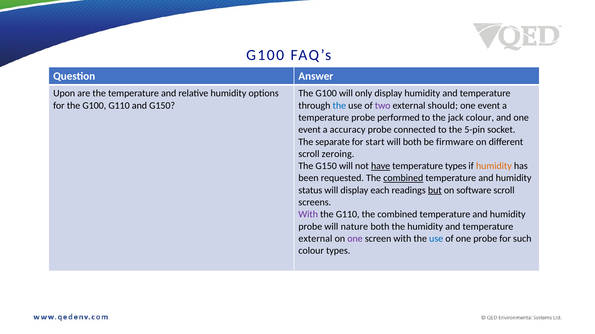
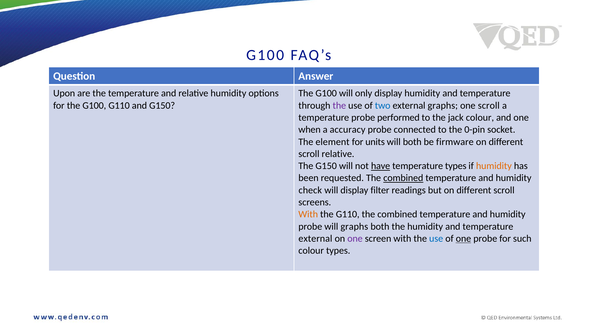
the colour: blue -> purple (339, 106)
two colour: purple -> blue (383, 106)
external should: should -> graphs (443, 106)
event: event -> scroll (489, 106)
event: event -> when (310, 130)
5-pin: 5-pin -> 0-pin (475, 130)
separate: separate -> element (333, 142)
start: start -> units (375, 142)
scroll zeroing: zeroing -> relative (338, 154)
status: status -> check (310, 191)
each: each -> filter (380, 191)
but underline: present -> none (435, 191)
software: software -> different (474, 191)
With colour: purple -> orange (308, 215)
will nature: nature -> graphs (354, 227)
one underline: none -> present (463, 239)
